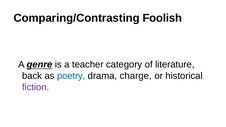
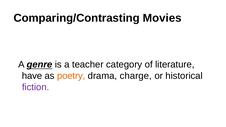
Foolish: Foolish -> Movies (162, 18)
back: back -> have (32, 76)
poetry colour: blue -> orange (71, 76)
